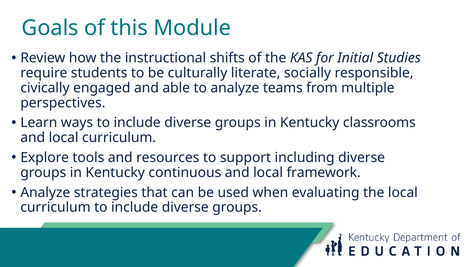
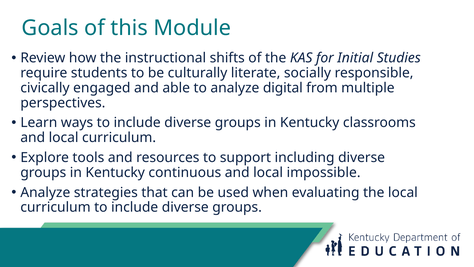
teams: teams -> digital (283, 88)
framework: framework -> impossible (324, 172)
